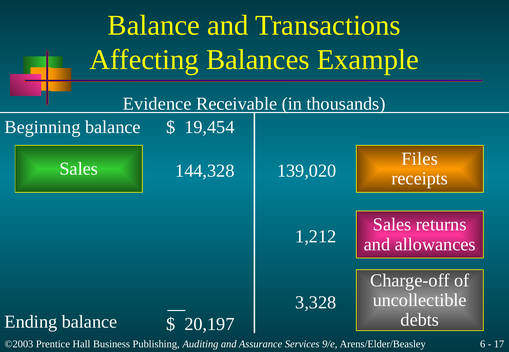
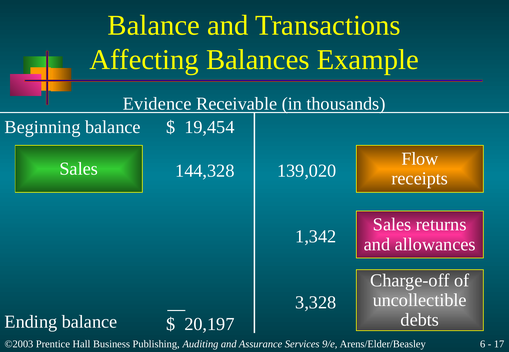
Files: Files -> Flow (420, 159)
1,212: 1,212 -> 1,342 (316, 237)
